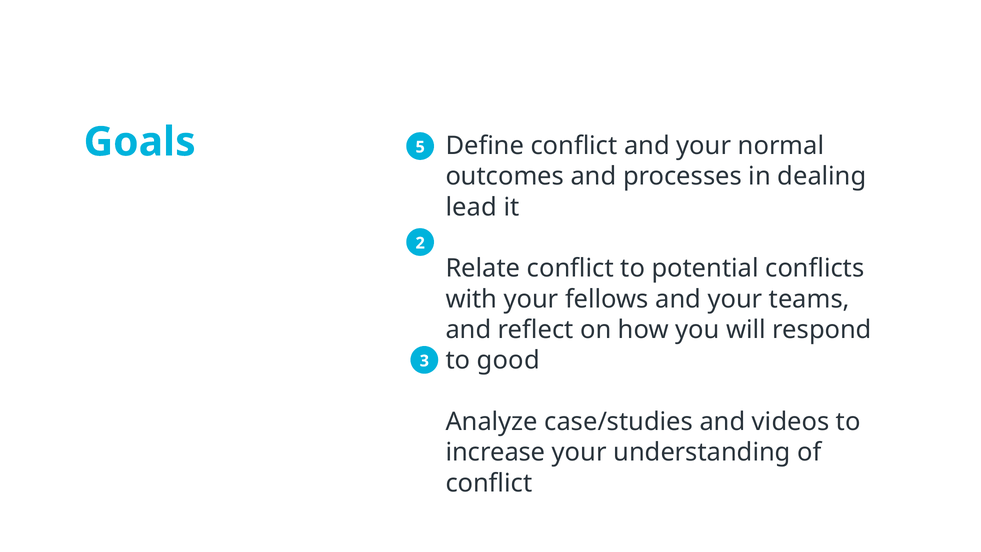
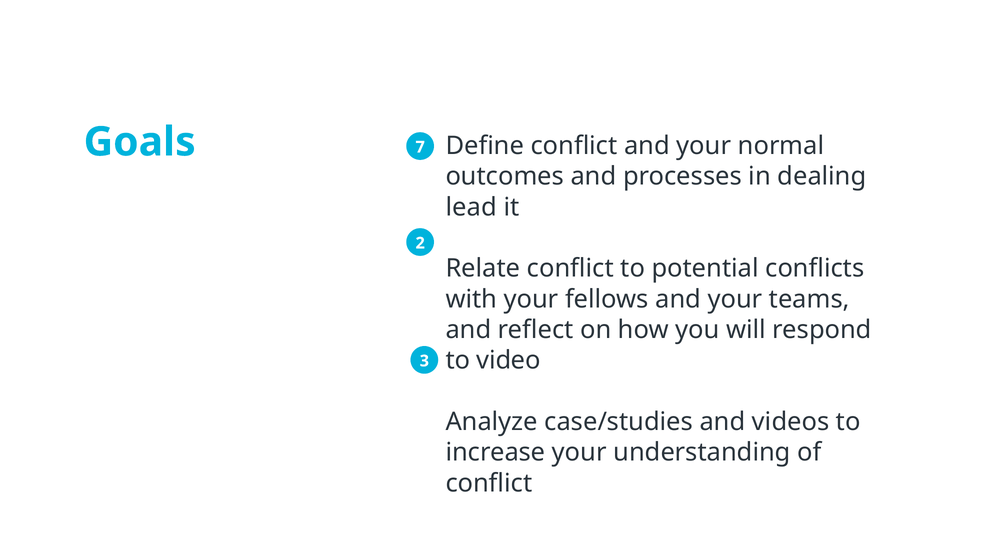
5: 5 -> 7 (420, 147)
good: good -> video (509, 360)
